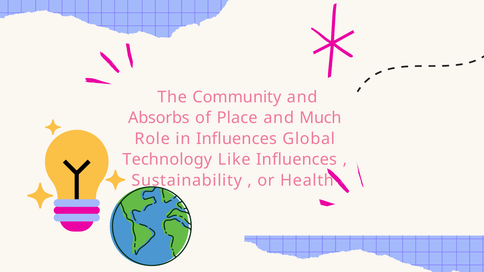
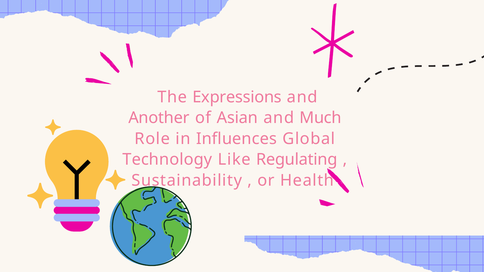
Community: Community -> Expressions (237, 97)
Absorbs: Absorbs -> Another (159, 118)
Place: Place -> Asian (237, 118)
Like Influences: Influences -> Regulating (297, 160)
